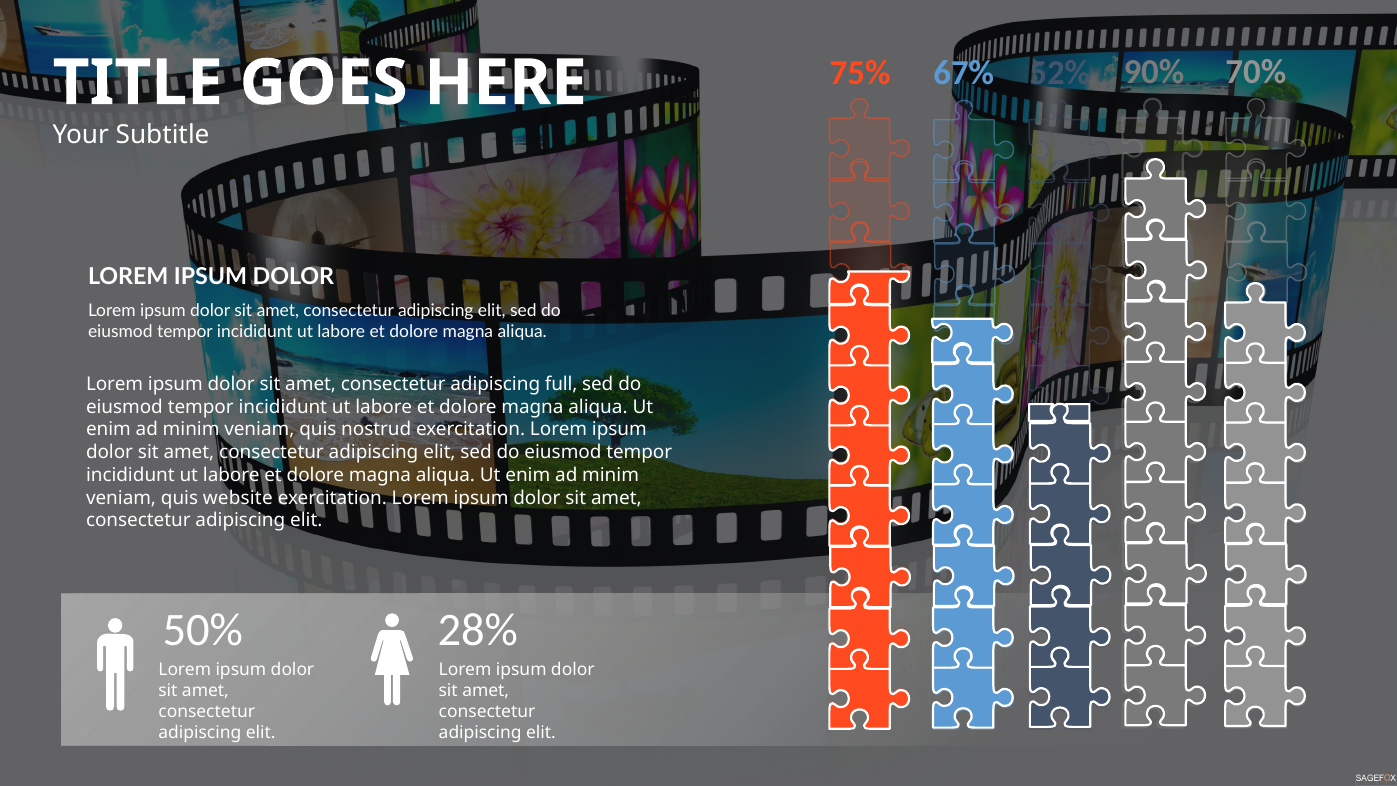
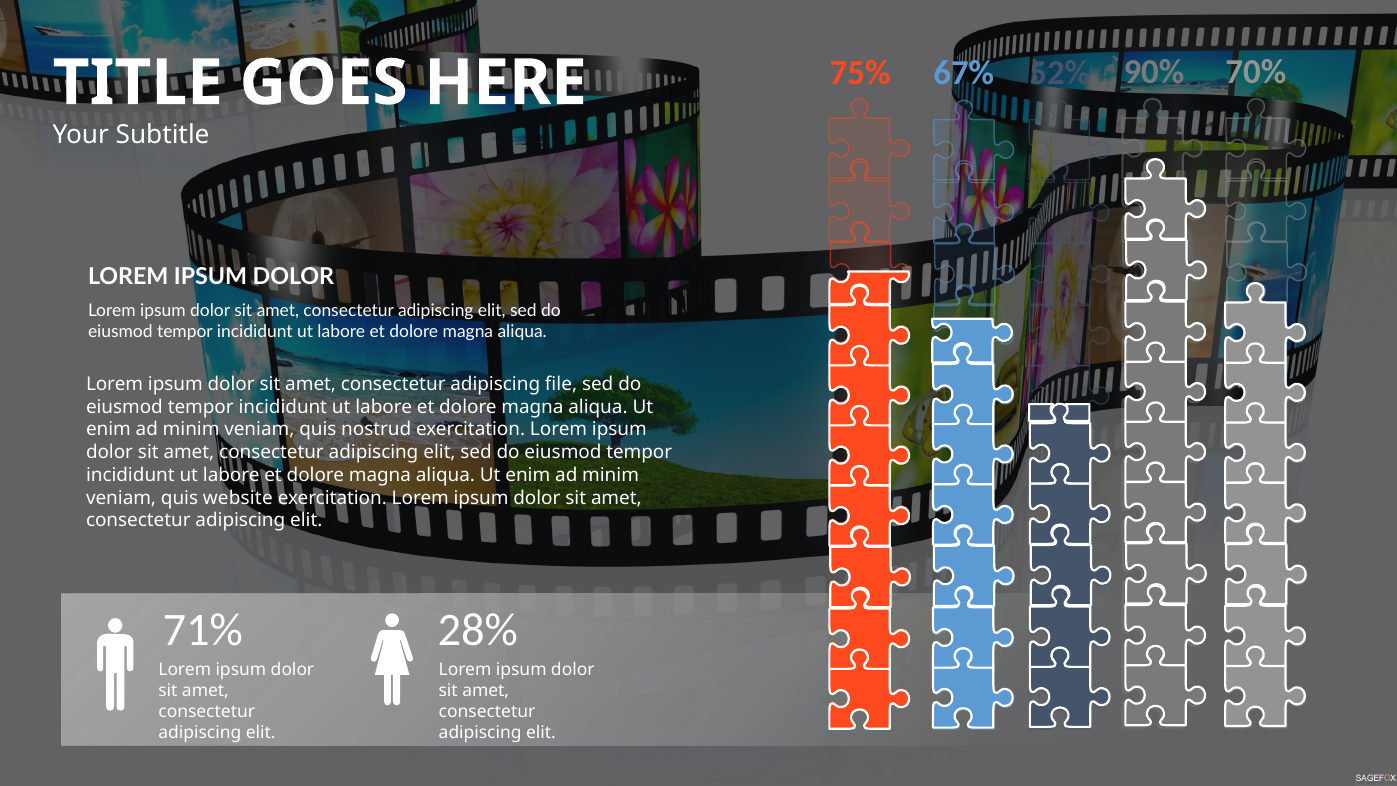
full: full -> file (561, 384)
50%: 50% -> 71% (203, 630)
